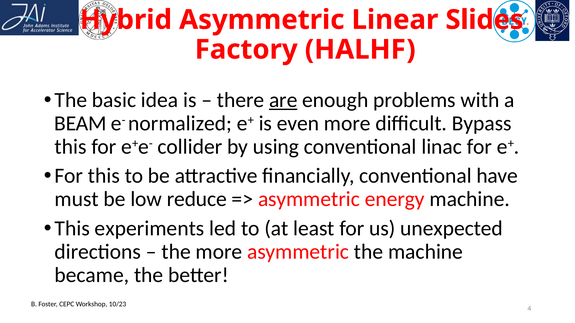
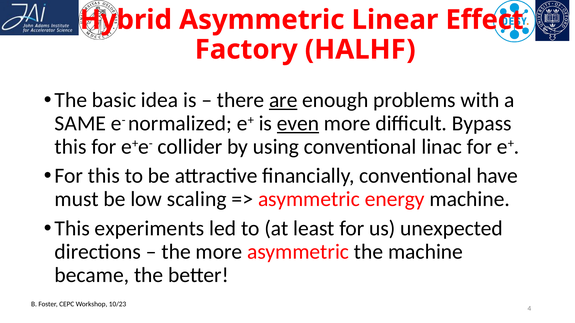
Slides: Slides -> Effect (485, 20)
BEAM: BEAM -> SAME (80, 124)
even underline: none -> present (298, 124)
reduce: reduce -> scaling (197, 199)
